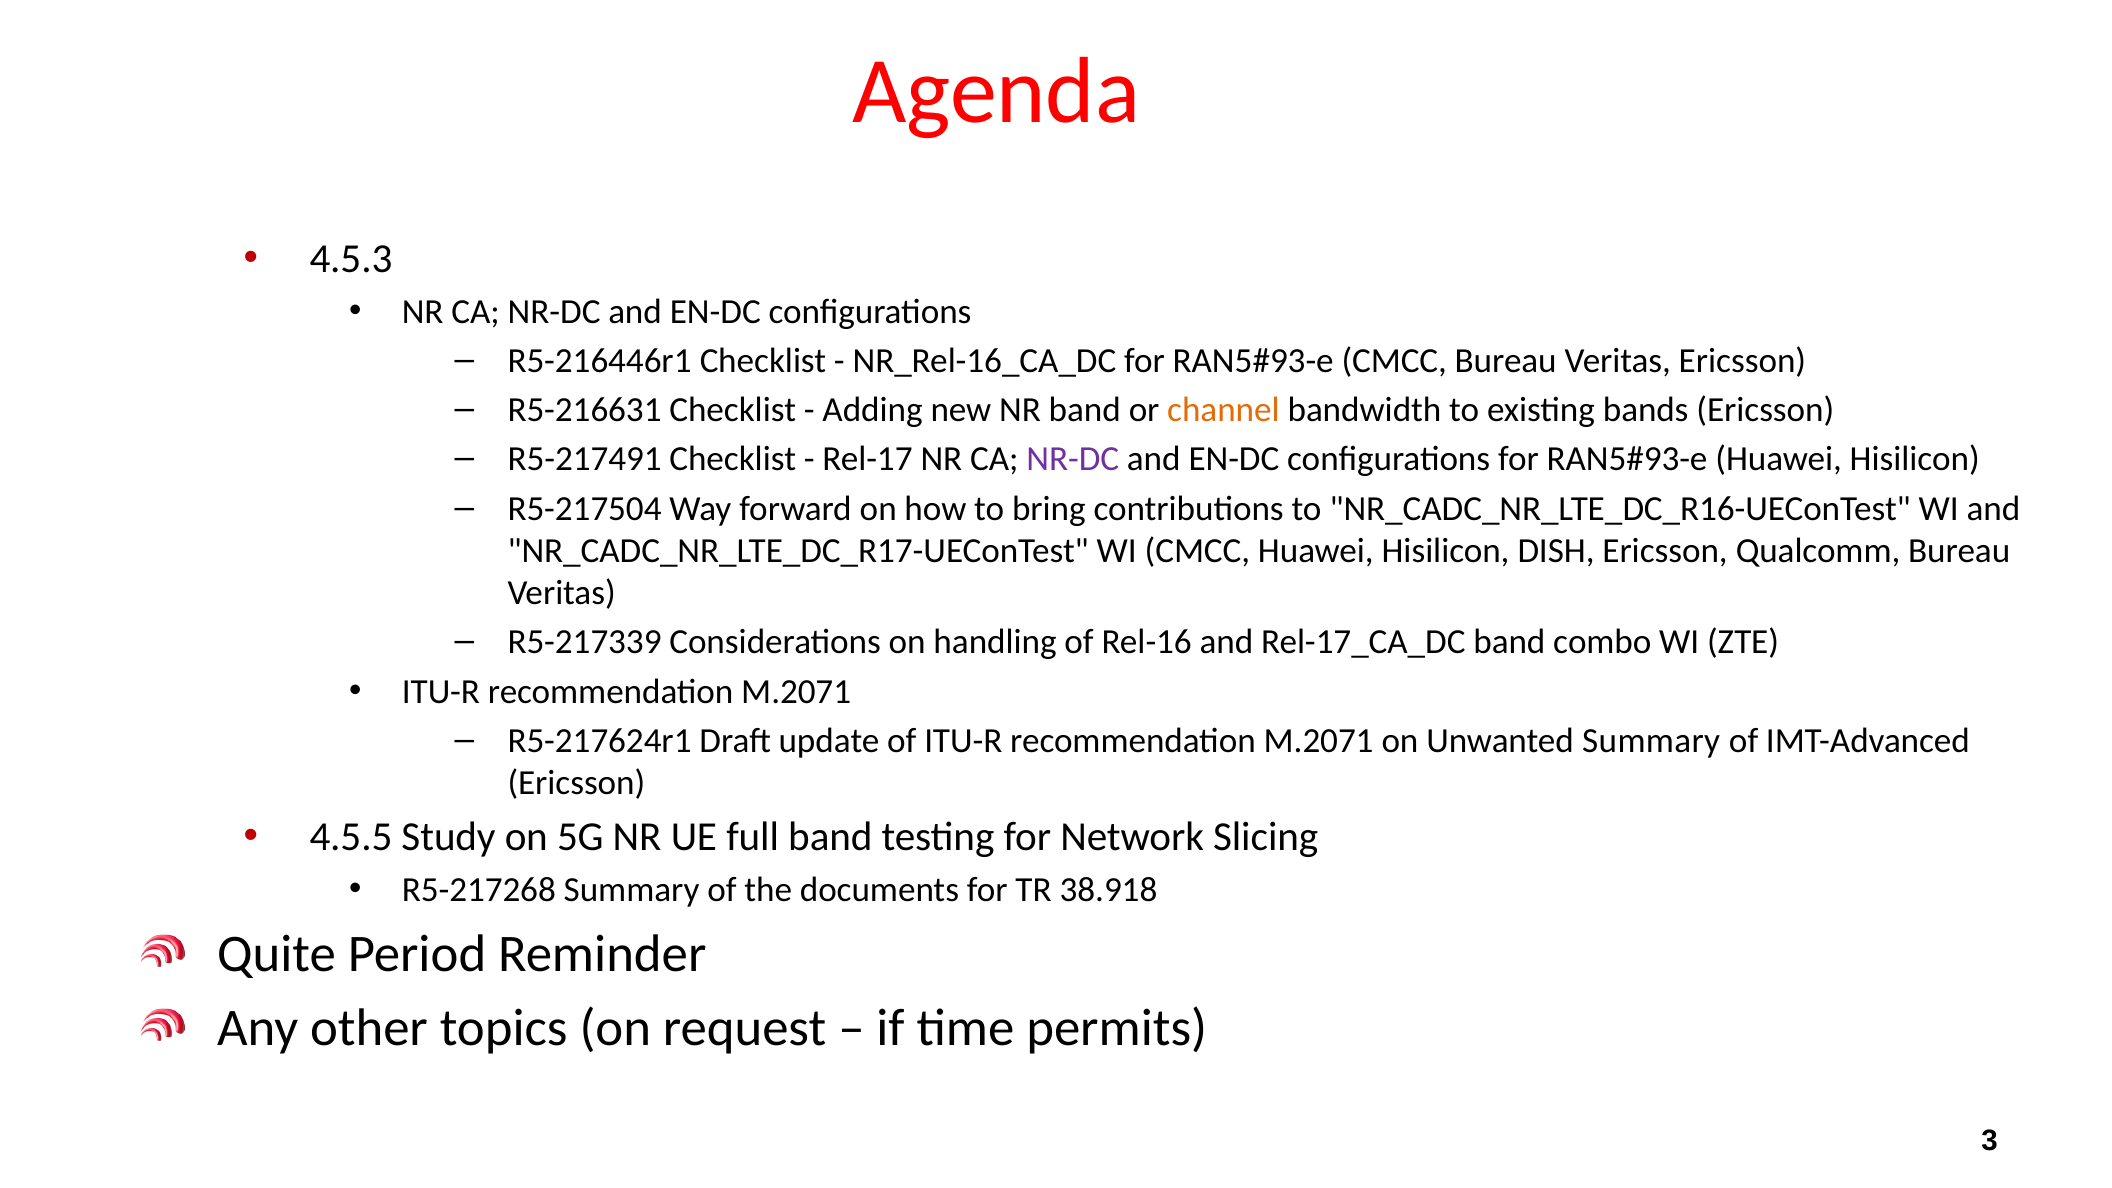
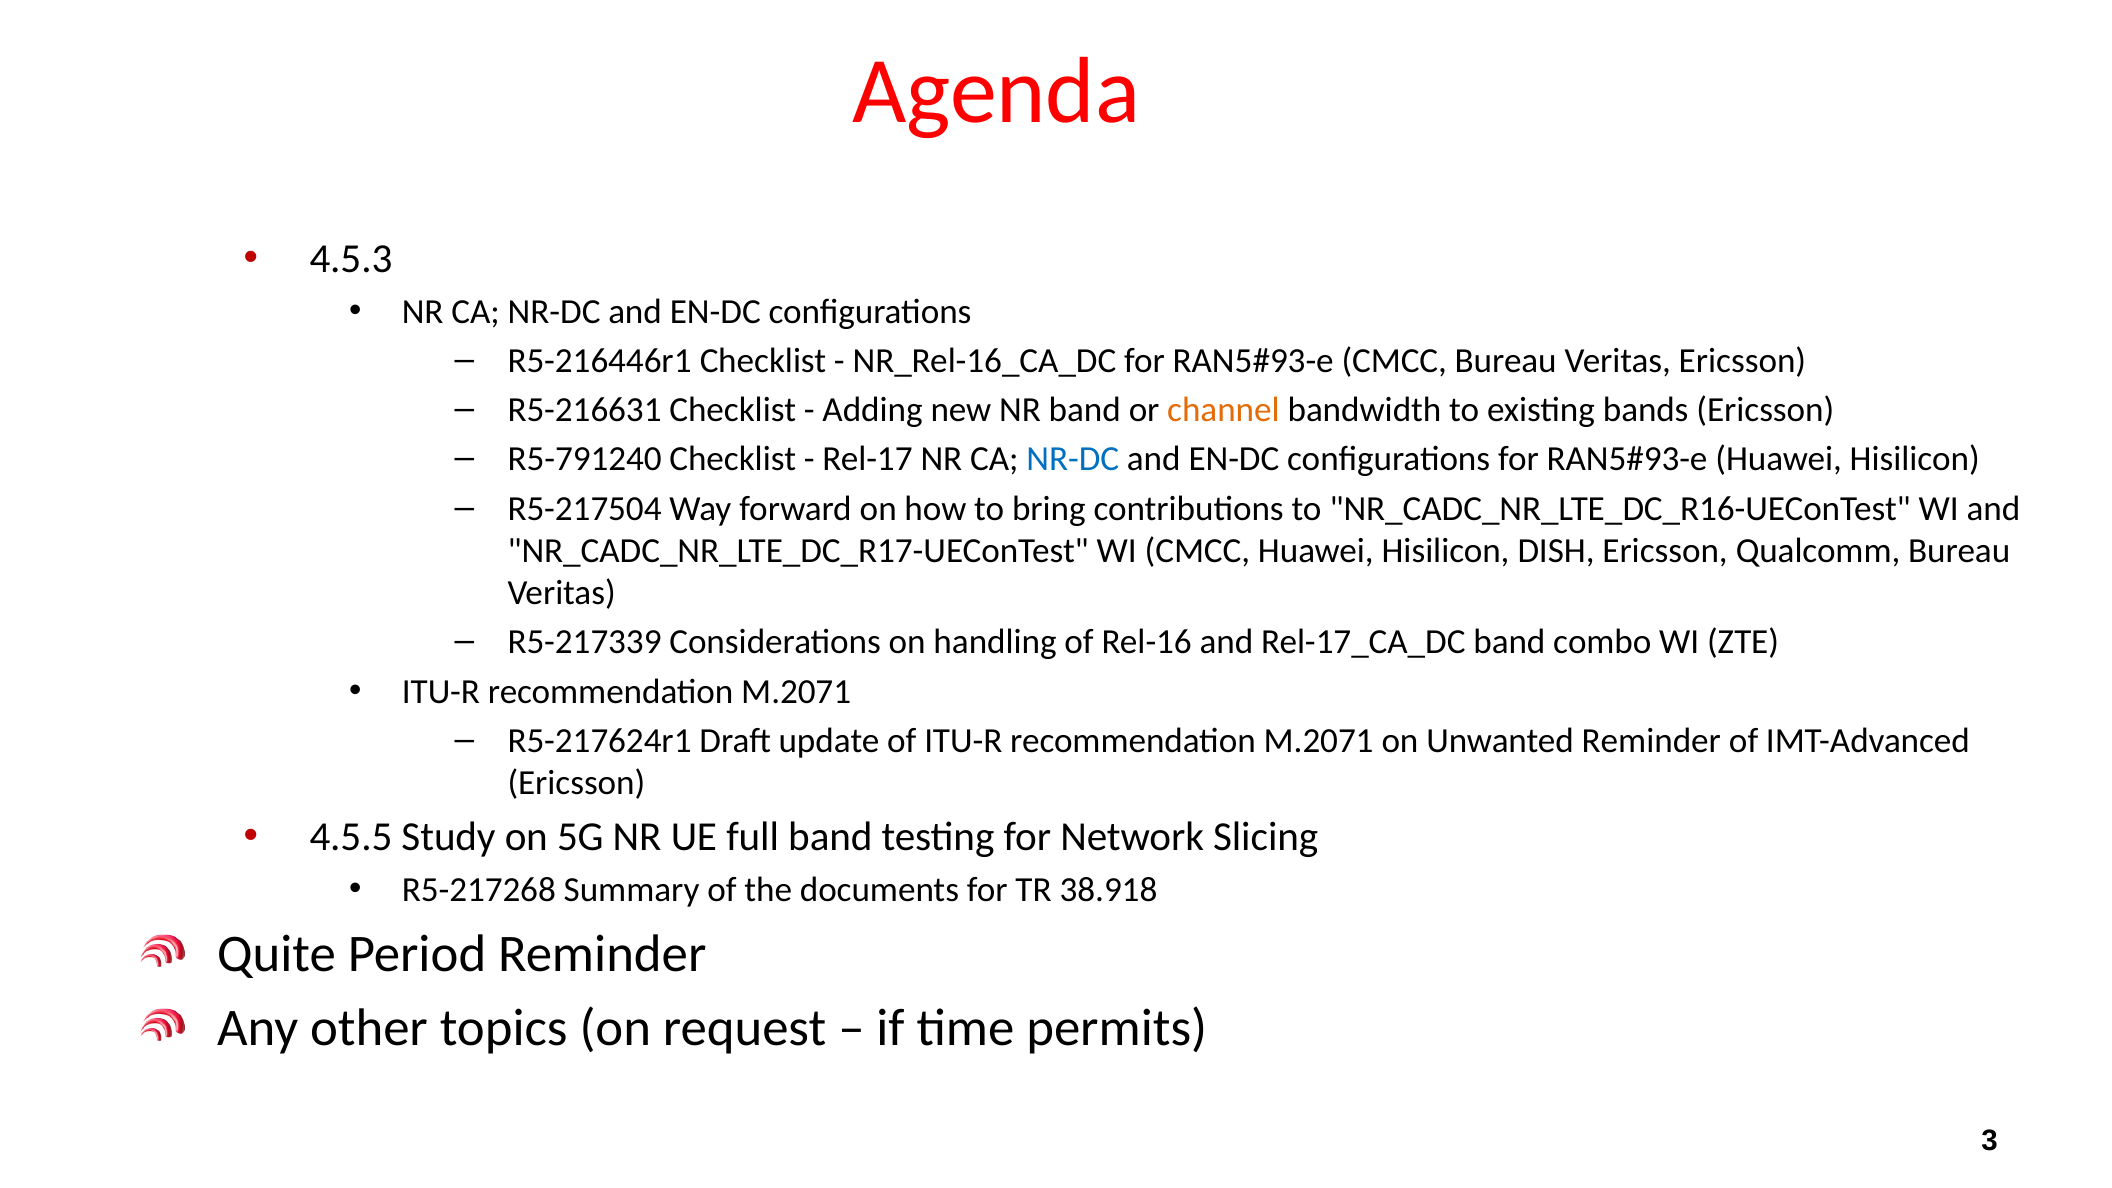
R5-217491: R5-217491 -> R5-791240 (585, 459)
NR-DC colour: purple -> blue (1073, 459)
Unwanted Summary: Summary -> Reminder (1651, 741)
